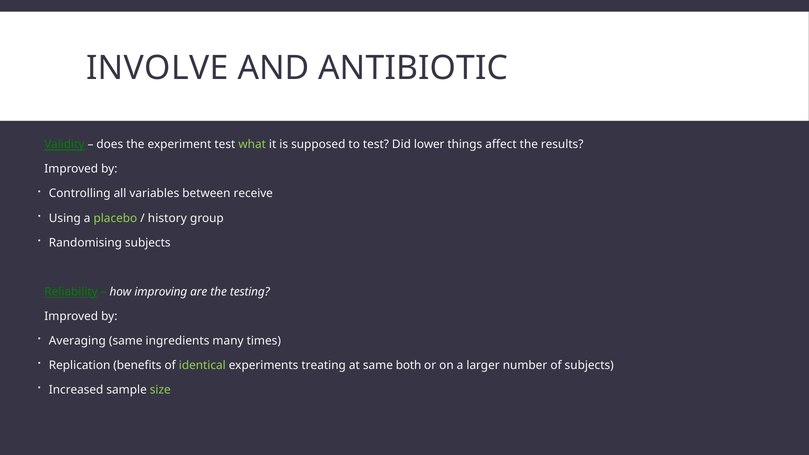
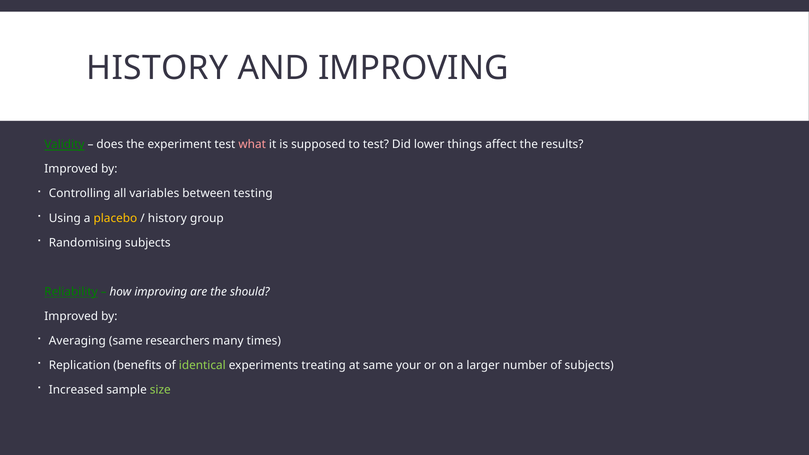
INVOLVE: INVOLVE -> HISTORY (157, 68)
AND ANTIBIOTIC: ANTIBIOTIC -> IMPROVING (413, 68)
what colour: light green -> pink (252, 144)
receive: receive -> testing (253, 194)
placebo colour: light green -> yellow (115, 218)
testing: testing -> should (250, 292)
ingredients: ingredients -> researchers (178, 341)
both: both -> your (409, 365)
